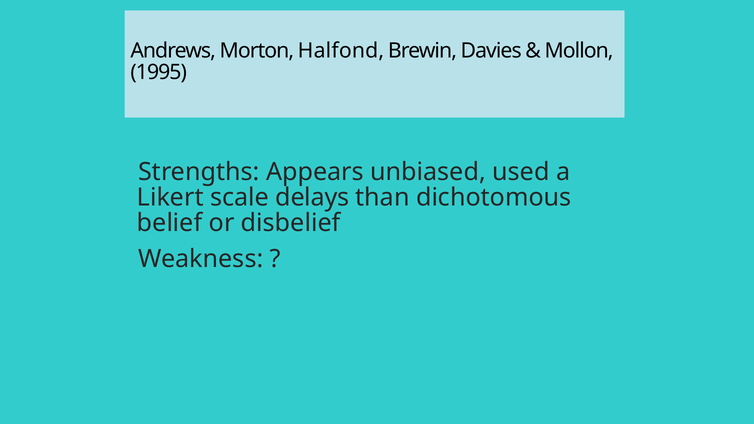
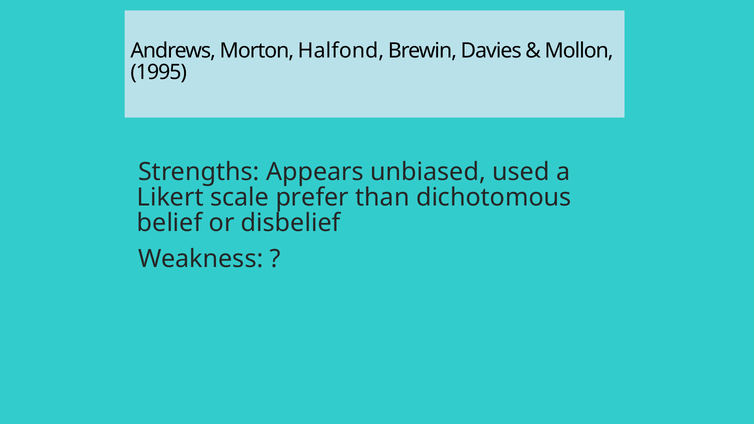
delays: delays -> prefer (312, 197)
